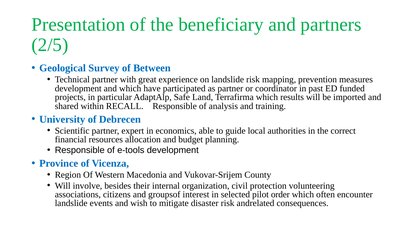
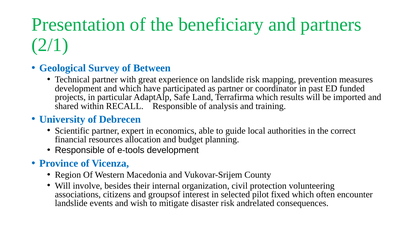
2/5: 2/5 -> 2/1 (50, 45)
order: order -> fixed (280, 194)
